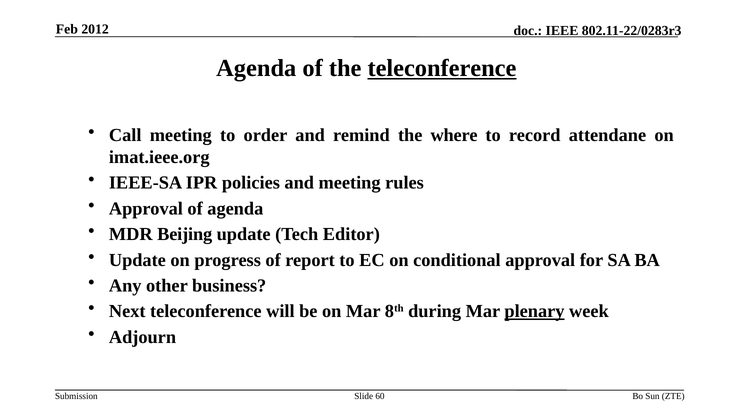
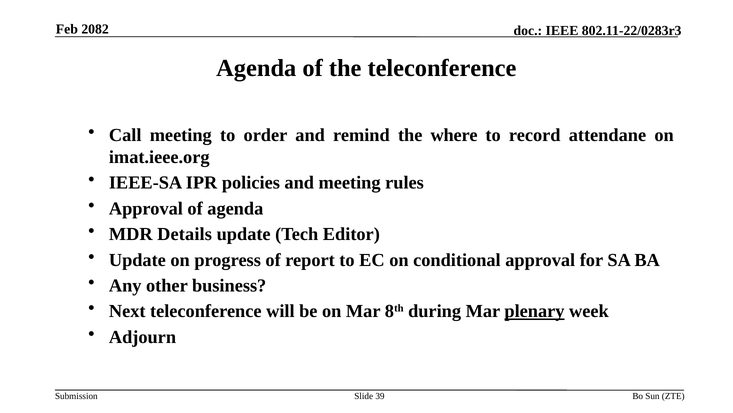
2012: 2012 -> 2082 (95, 29)
teleconference underline: present -> none (442, 68)
Beijing: Beijing -> Details (185, 234)
60: 60 -> 39 (380, 395)
